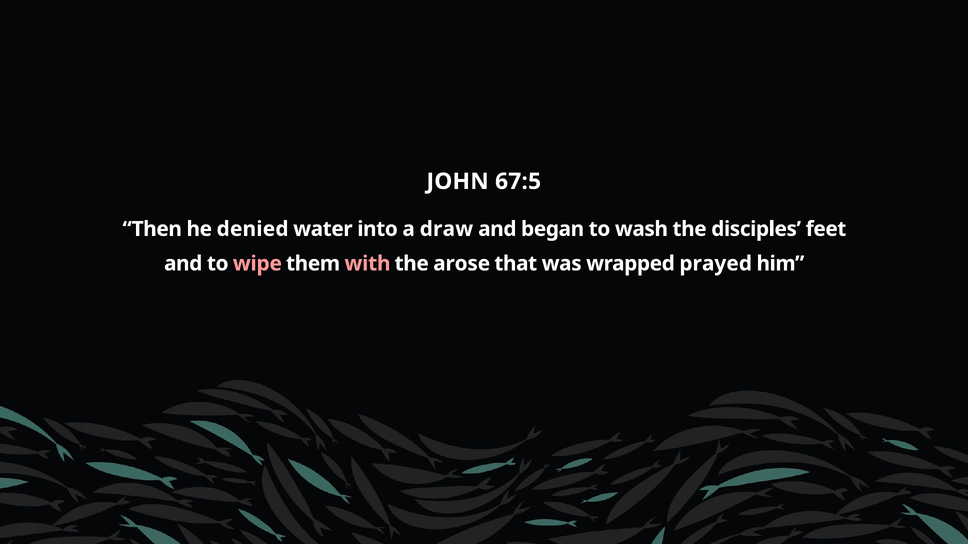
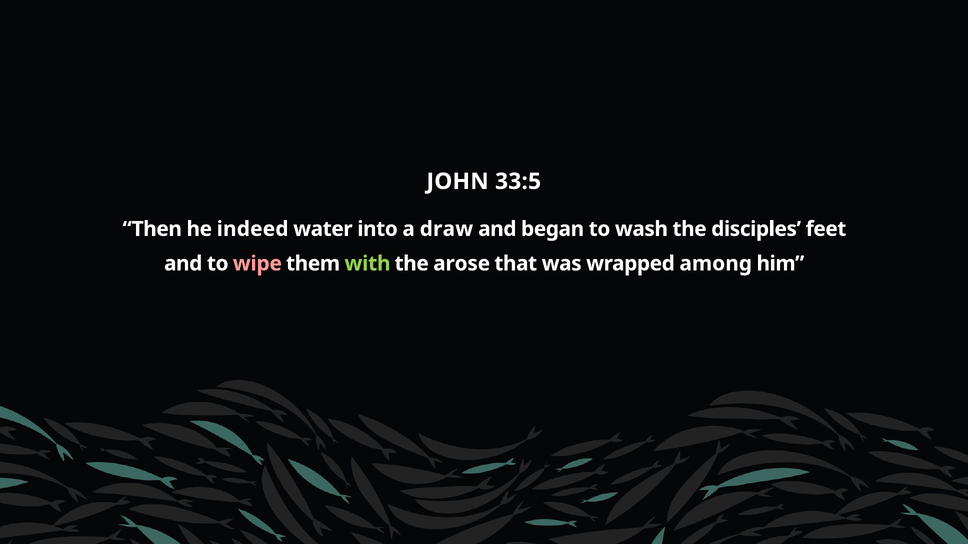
67:5: 67:5 -> 33:5 (518, 182)
denied: denied -> indeed (253, 229)
with colour: pink -> light green (368, 264)
prayed: prayed -> among (716, 264)
